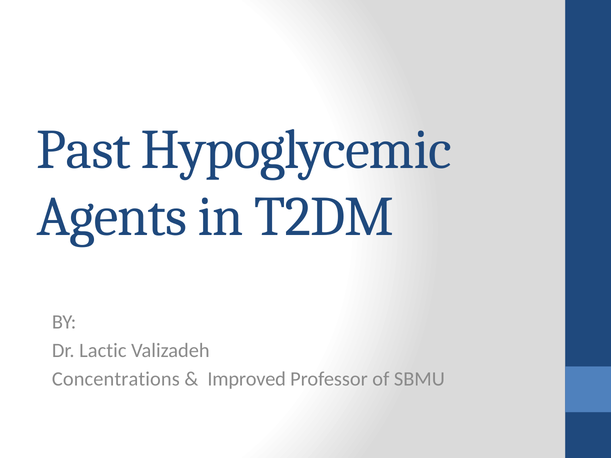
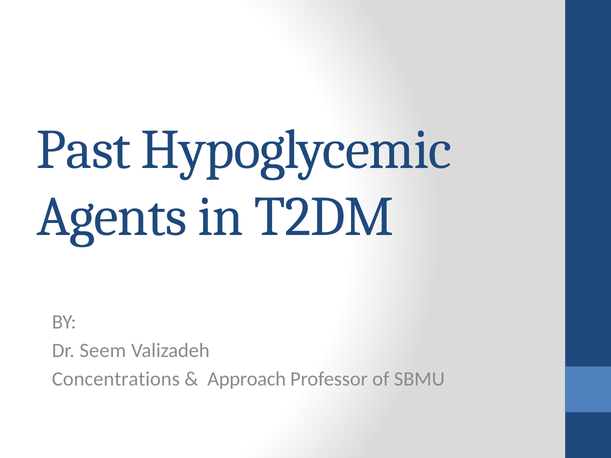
Lactic: Lactic -> Seem (103, 351)
Improved: Improved -> Approach (247, 379)
